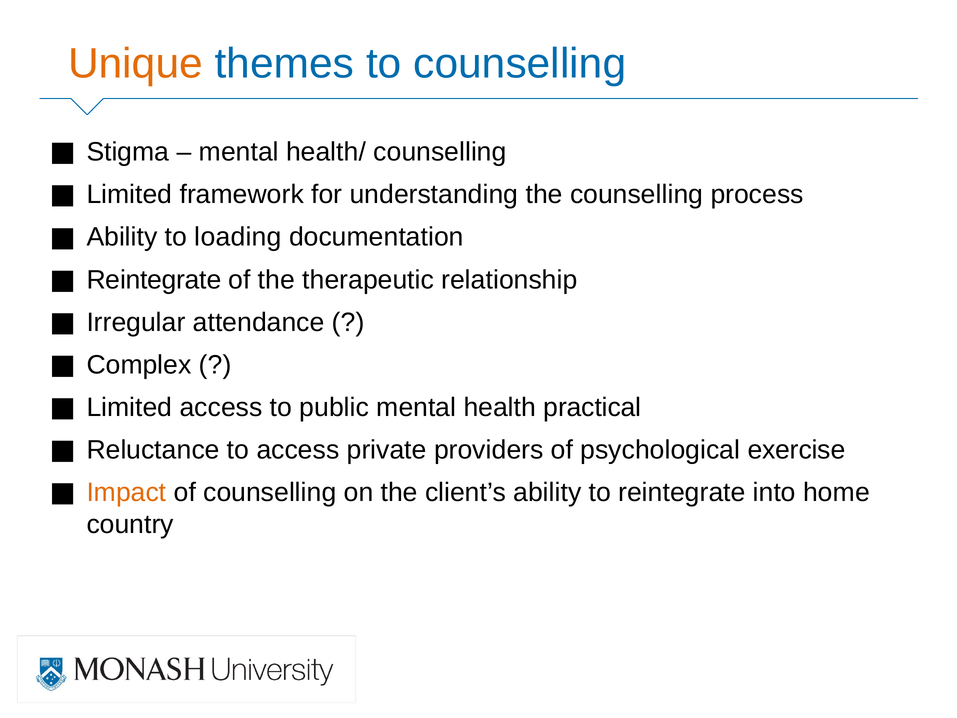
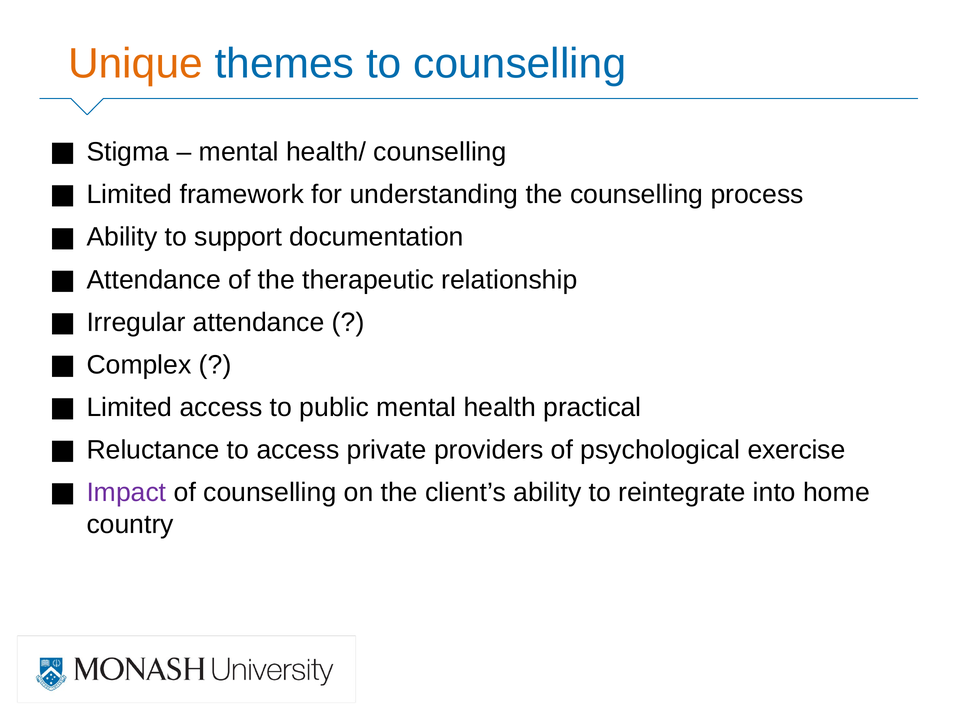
loading: loading -> support (238, 237)
Reintegrate: Reintegrate -> Attendance (154, 280)
Impact colour: orange -> purple (126, 492)
